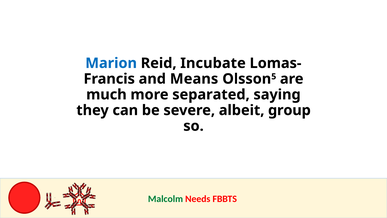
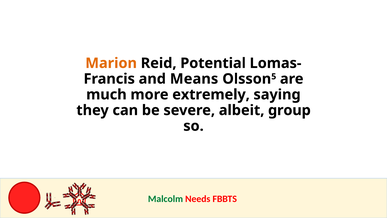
Marion colour: blue -> orange (111, 63)
Incubate: Incubate -> Potential (213, 63)
separated: separated -> extremely (211, 94)
